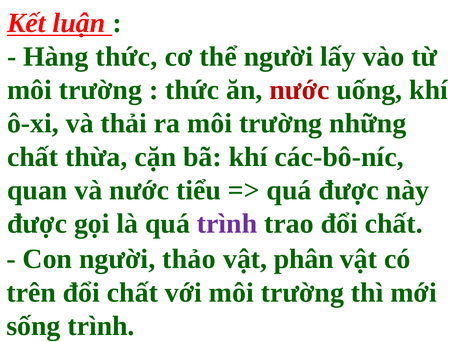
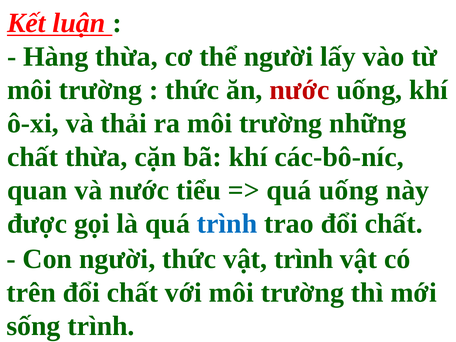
Hàng thức: thức -> thừa (127, 57)
quá được: được -> uống (349, 190)
trình colour: purple -> blue (227, 224)
người thảo: thảo -> thức (189, 259)
vật phân: phân -> trình (304, 259)
